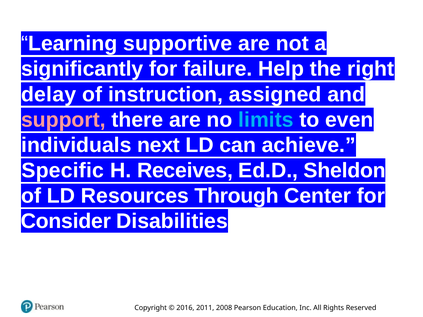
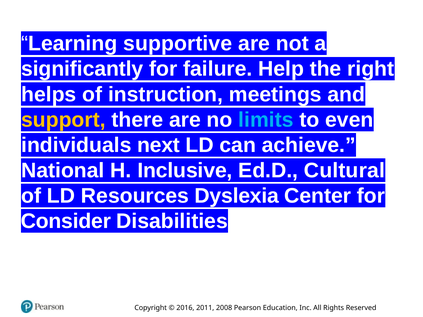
delay: delay -> helps (49, 94)
assigned: assigned -> meetings (275, 94)
support colour: pink -> yellow (63, 120)
Specific: Specific -> National (63, 171)
Receives: Receives -> Inclusive (185, 171)
Sheldon: Sheldon -> Cultural (344, 171)
Through: Through -> Dyslexia (237, 196)
